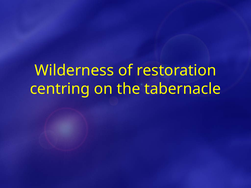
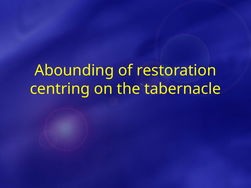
Wilderness: Wilderness -> Abounding (74, 71)
